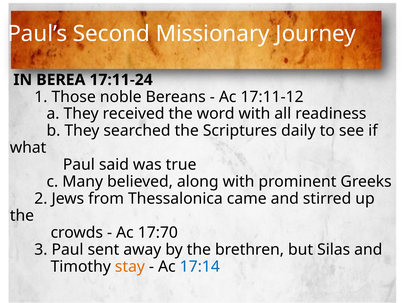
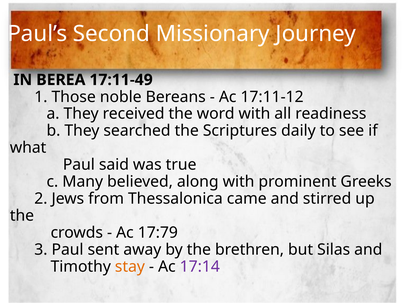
17:11-24: 17:11-24 -> 17:11-49 (121, 80)
17:70: 17:70 -> 17:79 (158, 233)
17:14 colour: blue -> purple (200, 267)
